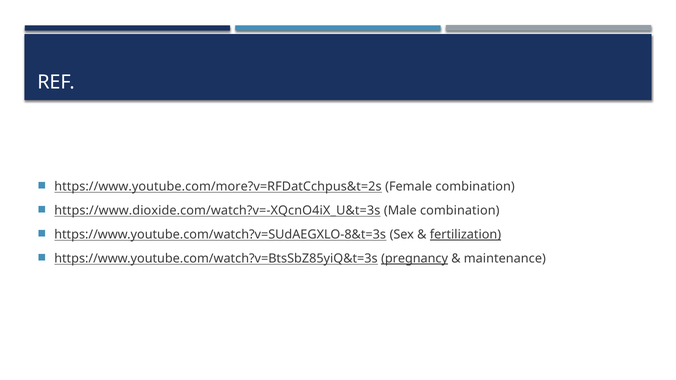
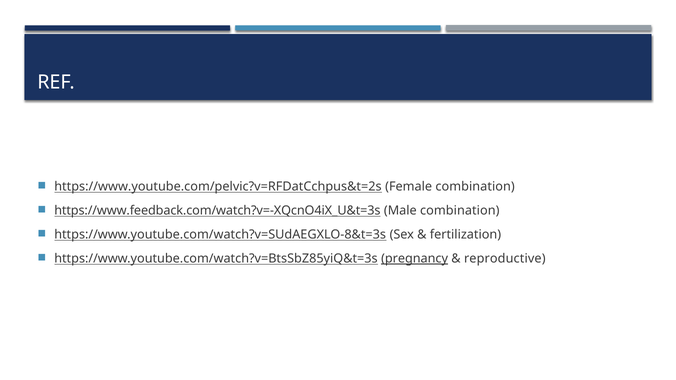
https://www.youtube.com/more?v=RFDatCchpus&t=2s: https://www.youtube.com/more?v=RFDatCchpus&t=2s -> https://www.youtube.com/pelvic?v=RFDatCchpus&t=2s (218, 187)
https://www.dioxide.com/watch?v=-XQcnO4iX_U&t=3s: https://www.dioxide.com/watch?v=-XQcnO4iX_U&t=3s -> https://www.feedback.com/watch?v=-XQcnO4iX_U&t=3s (217, 211)
fertilization underline: present -> none (465, 235)
maintenance: maintenance -> reproductive (505, 259)
